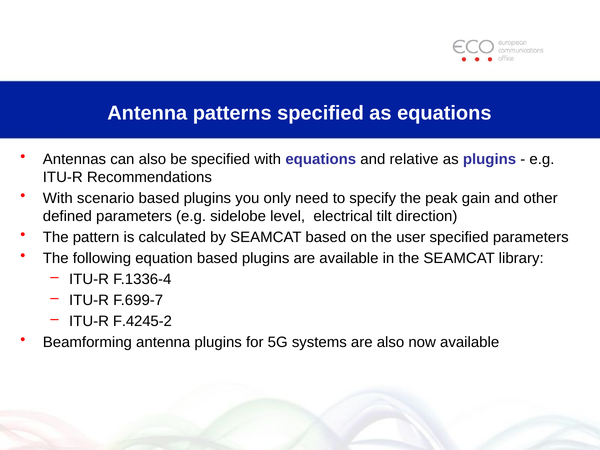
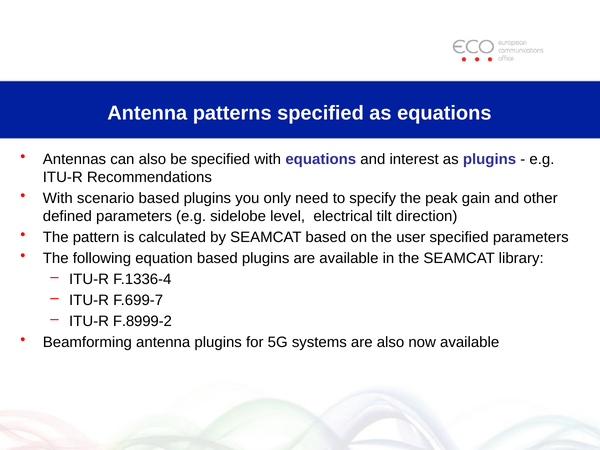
relative: relative -> interest (414, 159)
F.4245-2: F.4245-2 -> F.8999-2 (142, 321)
